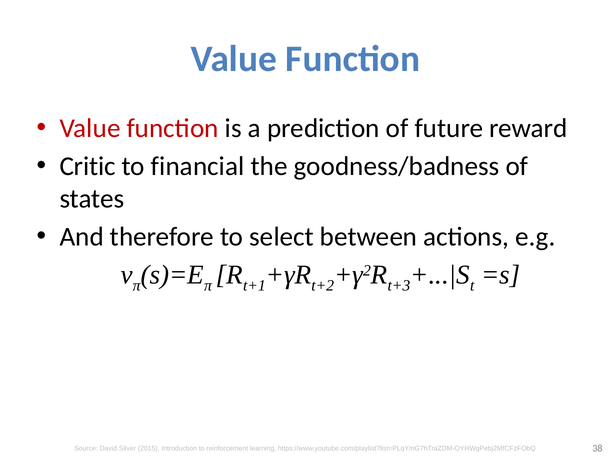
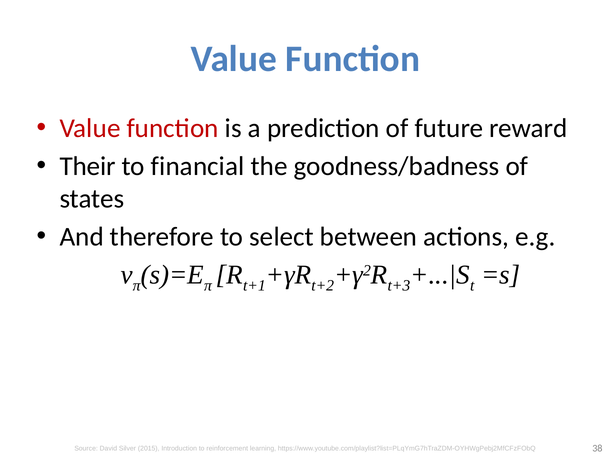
Critic: Critic -> Their (88, 166)
